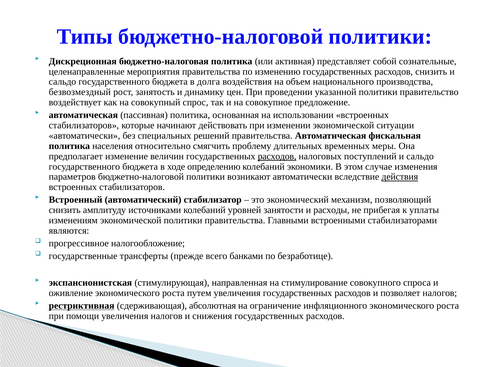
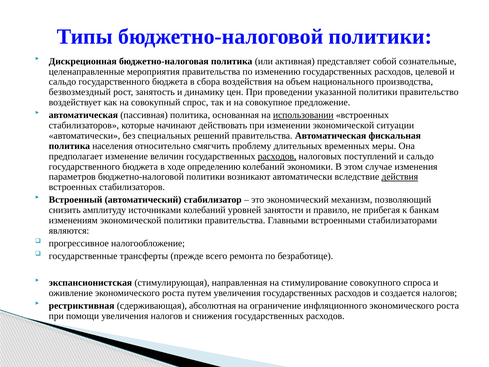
расходов снизить: снизить -> целевой (431, 72)
долга: долга -> сбора (208, 82)
использовании underline: none -> present (303, 115)
расходы: расходы -> правило (331, 210)
уплаты: уплаты -> банкам (424, 210)
банками: банками -> ремонта (246, 256)
позволяет: позволяет -> создается (400, 293)
рестриктивная underline: present -> none (82, 306)
